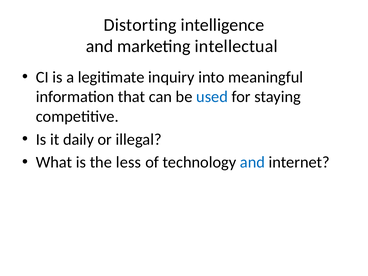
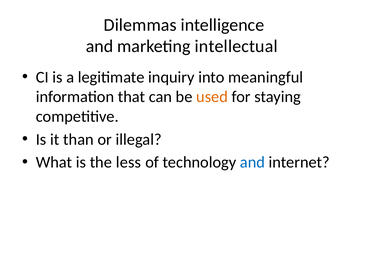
Distorting: Distorting -> Dilemmas (140, 25)
used colour: blue -> orange (212, 97)
daily: daily -> than (78, 139)
